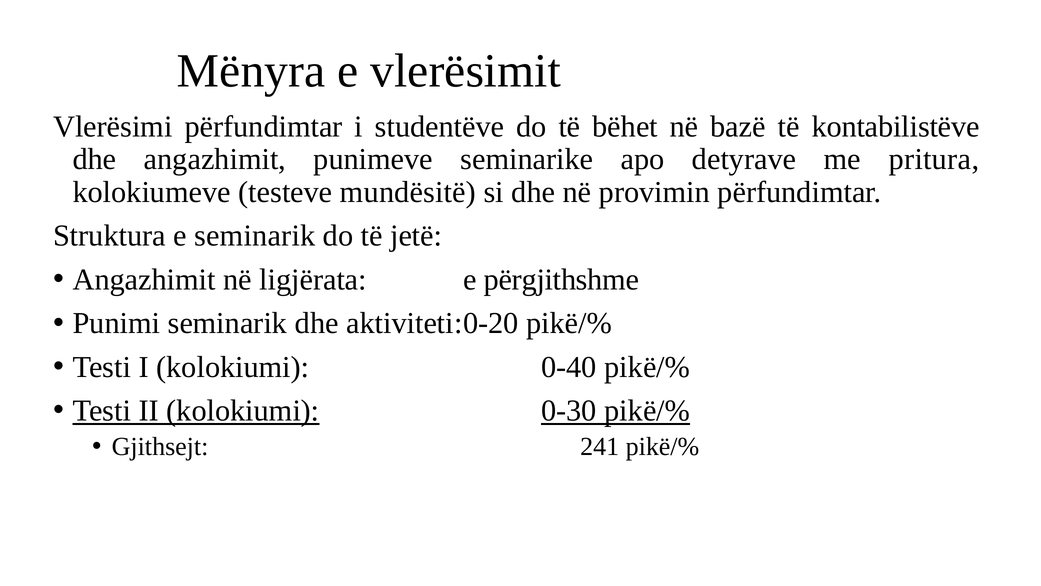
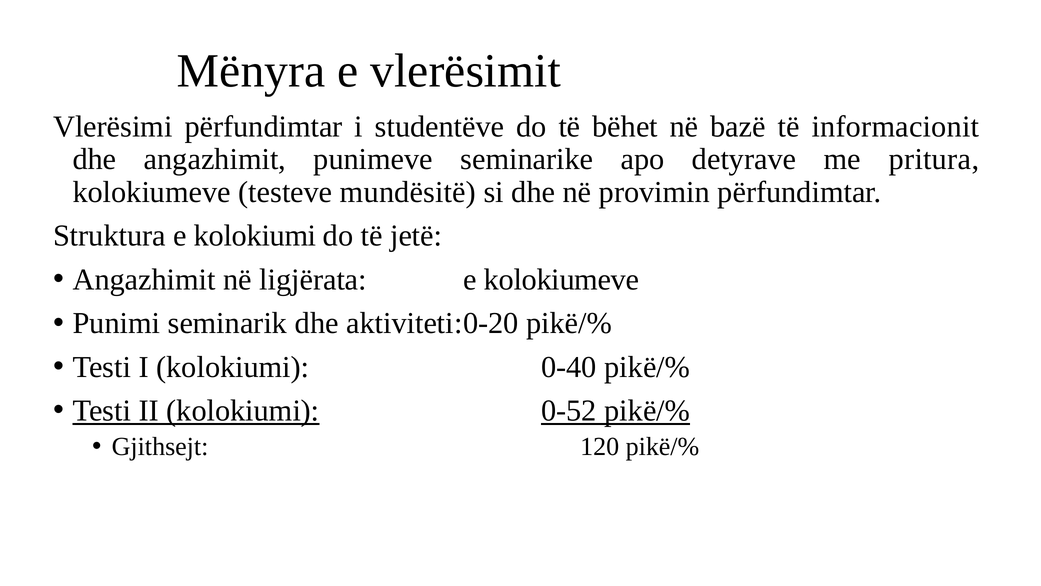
kontabilistëve: kontabilistëve -> informacionit (895, 127)
e seminarik: seminarik -> kolokiumi (255, 236)
e përgjithshme: përgjithshme -> kolokiumeve (561, 279)
0-30: 0-30 -> 0-52 (569, 410)
241: 241 -> 120 (600, 446)
